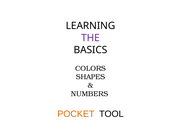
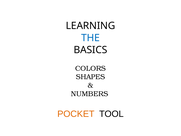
THE colour: purple -> blue (90, 38)
